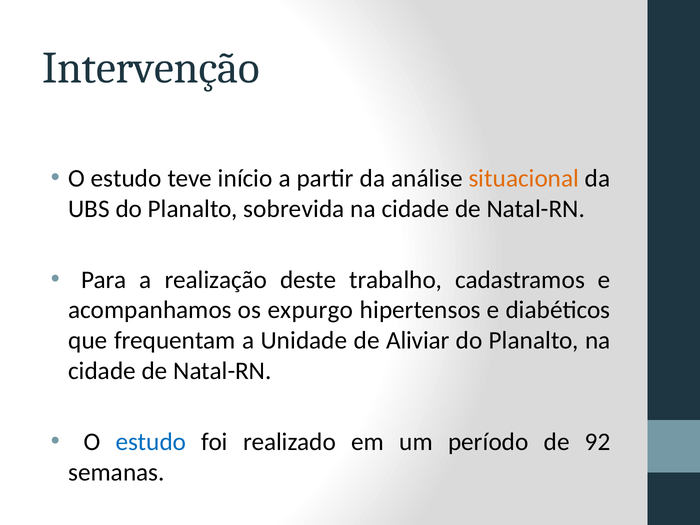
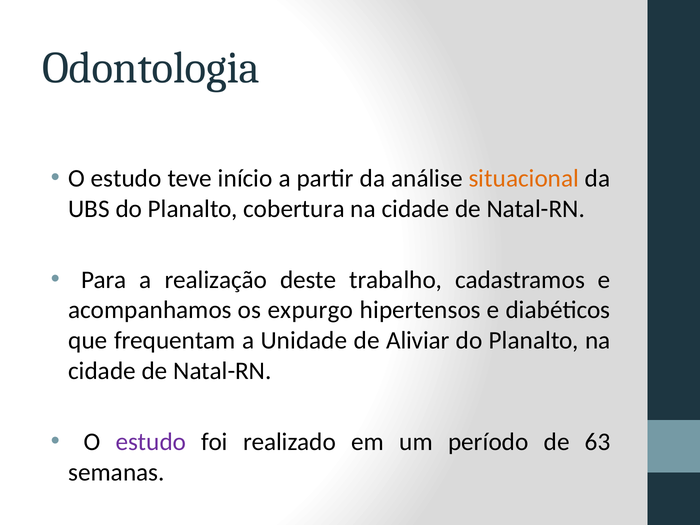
Intervenção: Intervenção -> Odontologia (151, 68)
sobrevida: sobrevida -> cobertura (294, 209)
estudo colour: blue -> purple (151, 442)
92: 92 -> 63 (598, 442)
